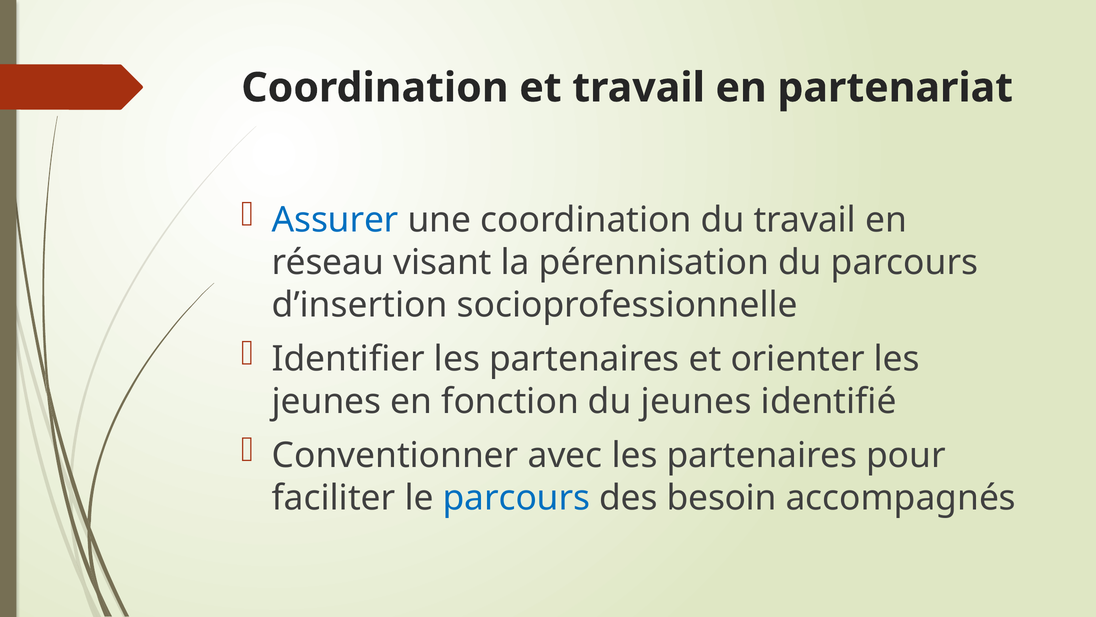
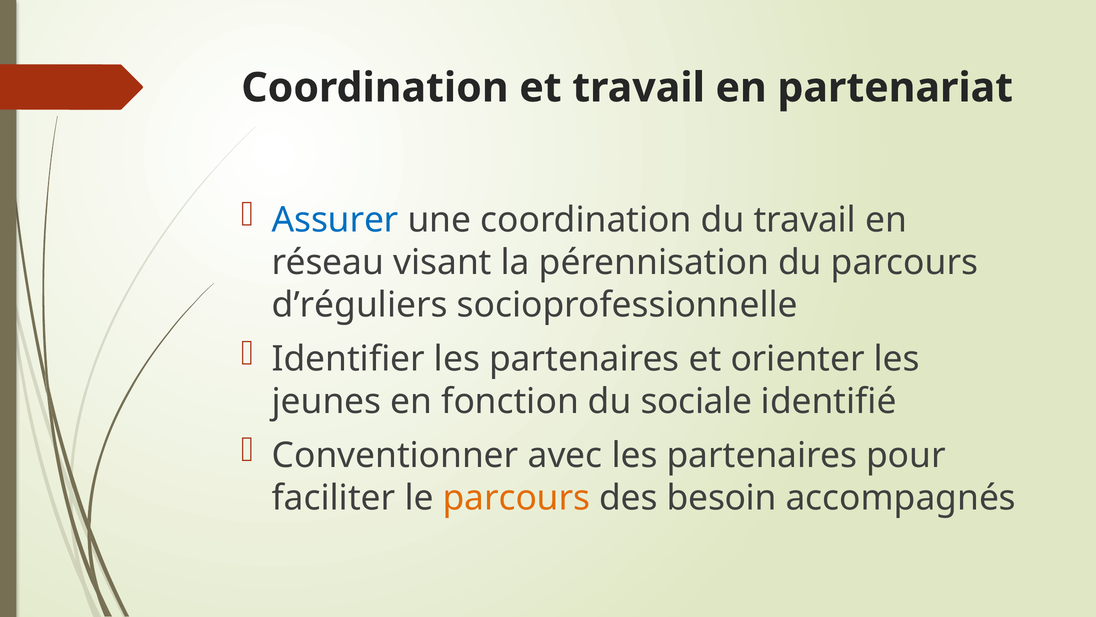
d’insertion: d’insertion -> d’réguliers (360, 305)
du jeunes: jeunes -> sociale (696, 401)
parcours colour: blue -> orange (516, 497)
